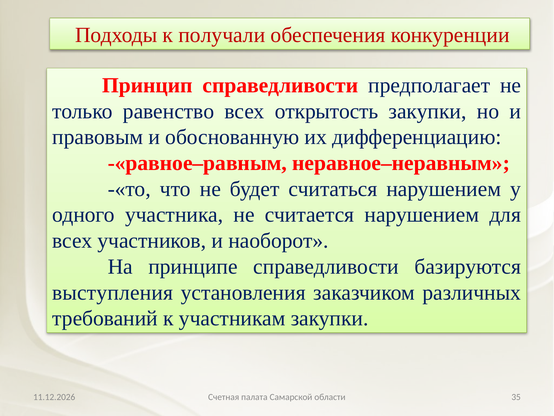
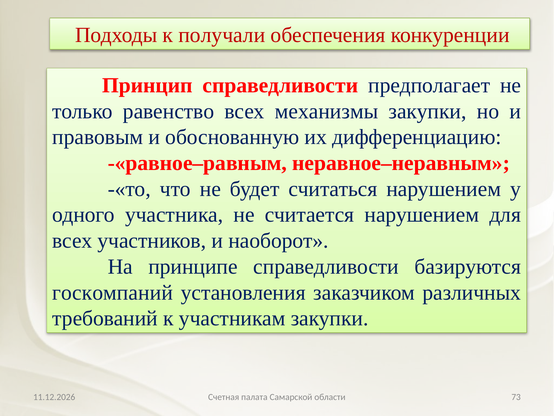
открытость: открытость -> механизмы (326, 111)
выступления: выступления -> госкомпаний (113, 292)
35: 35 -> 73 (516, 397)
